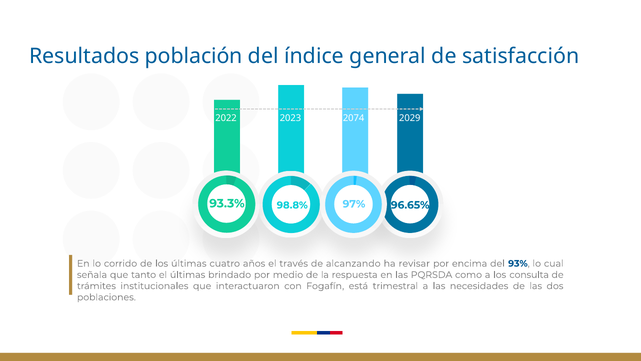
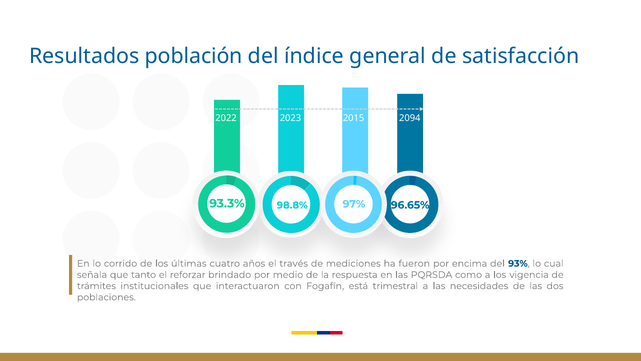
2074: 2074 -> 2015 (354, 118)
2029: 2029 -> 2094 (410, 118)
alcanzando: alcanzando -> mediciones (353, 263)
revisar: revisar -> fueron (414, 263)
el últimas: últimas -> reforzar (188, 274)
consulta: consulta -> vigencia (529, 274)
